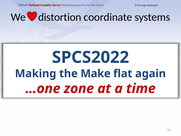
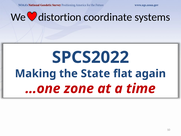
Make: Make -> State (95, 73)
